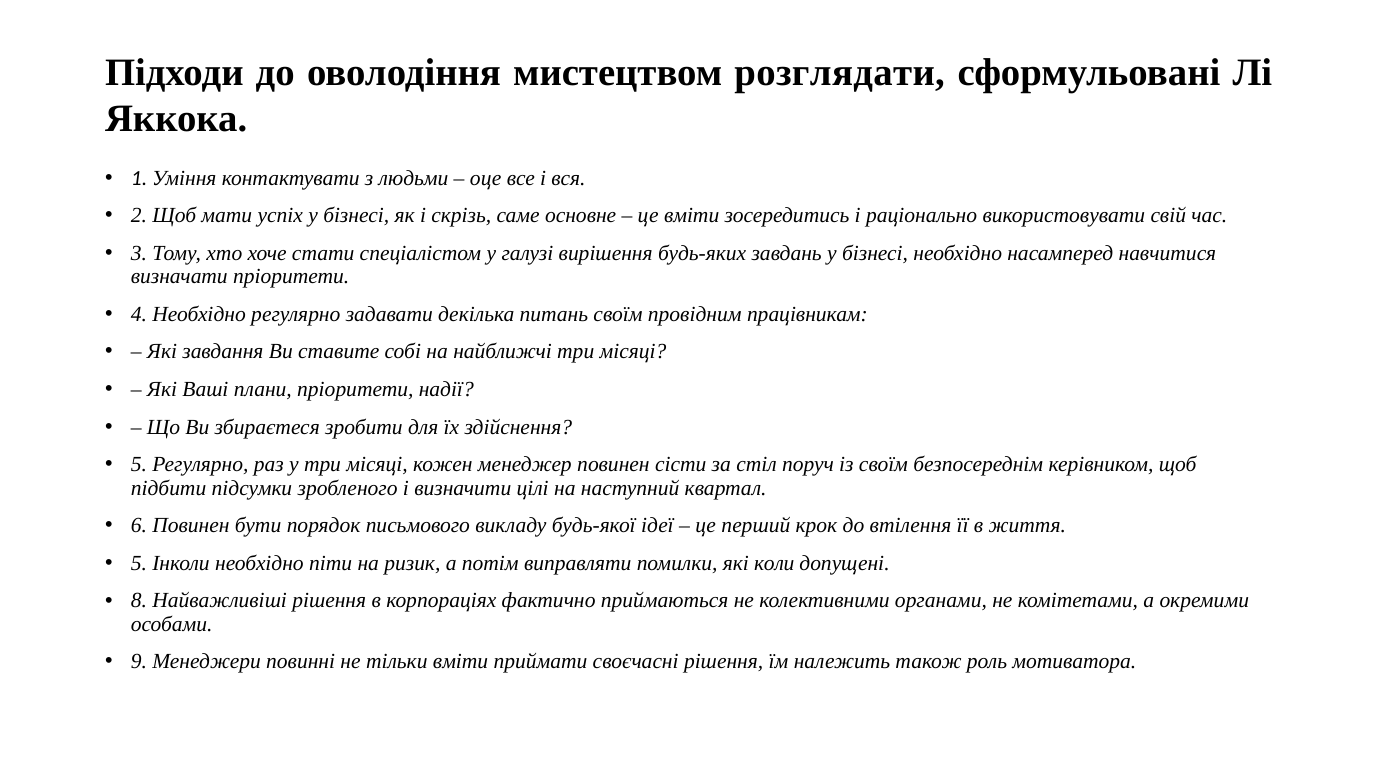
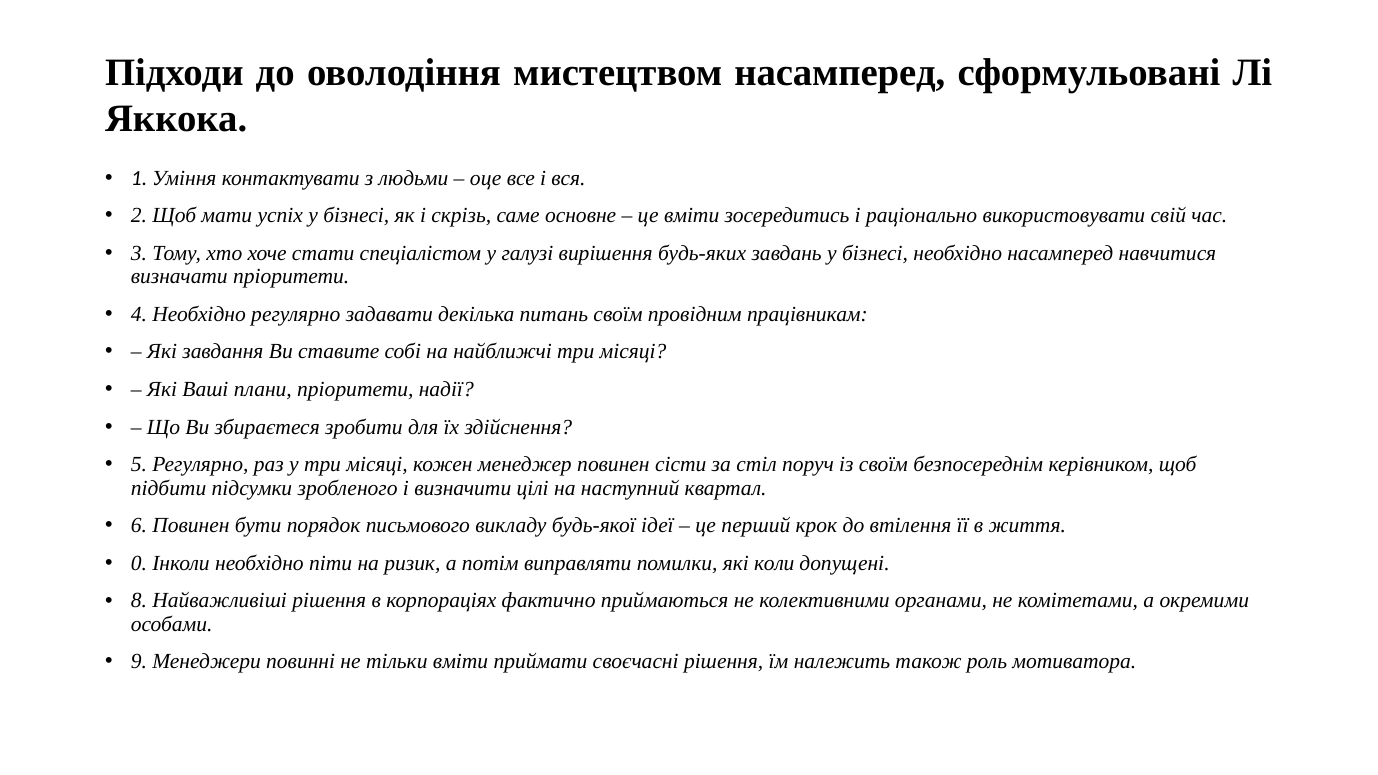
мистецтвом розглядати: розглядати -> насамперед (840, 72)
5: 5 -> 0 (139, 563)
